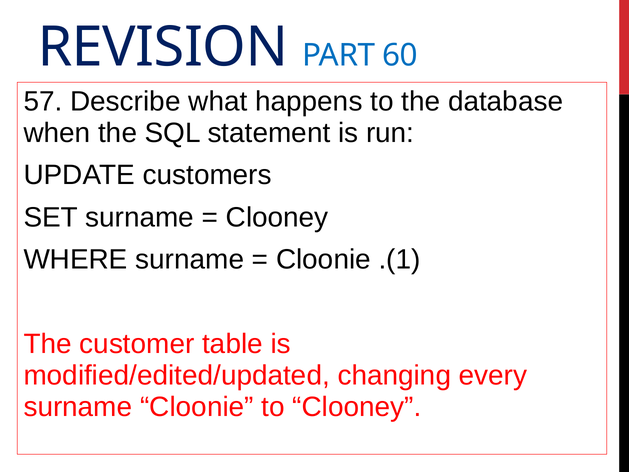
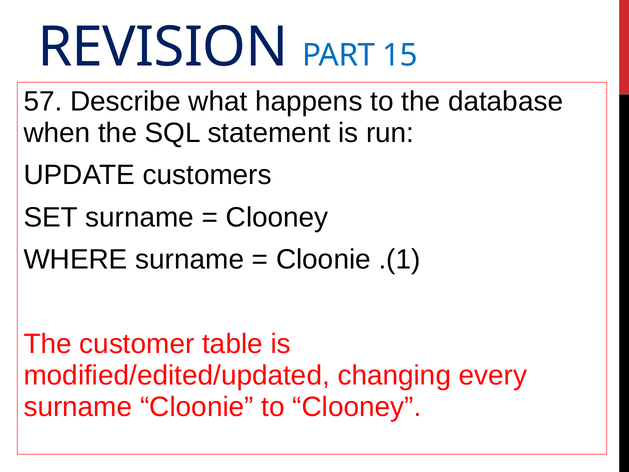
60: 60 -> 15 (400, 56)
